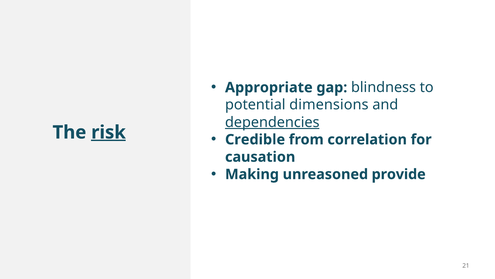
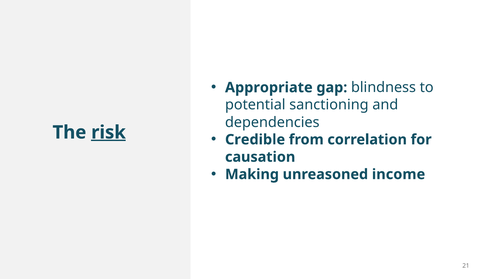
dimensions: dimensions -> sanctioning (329, 105)
dependencies underline: present -> none (272, 122)
provide: provide -> income (399, 174)
